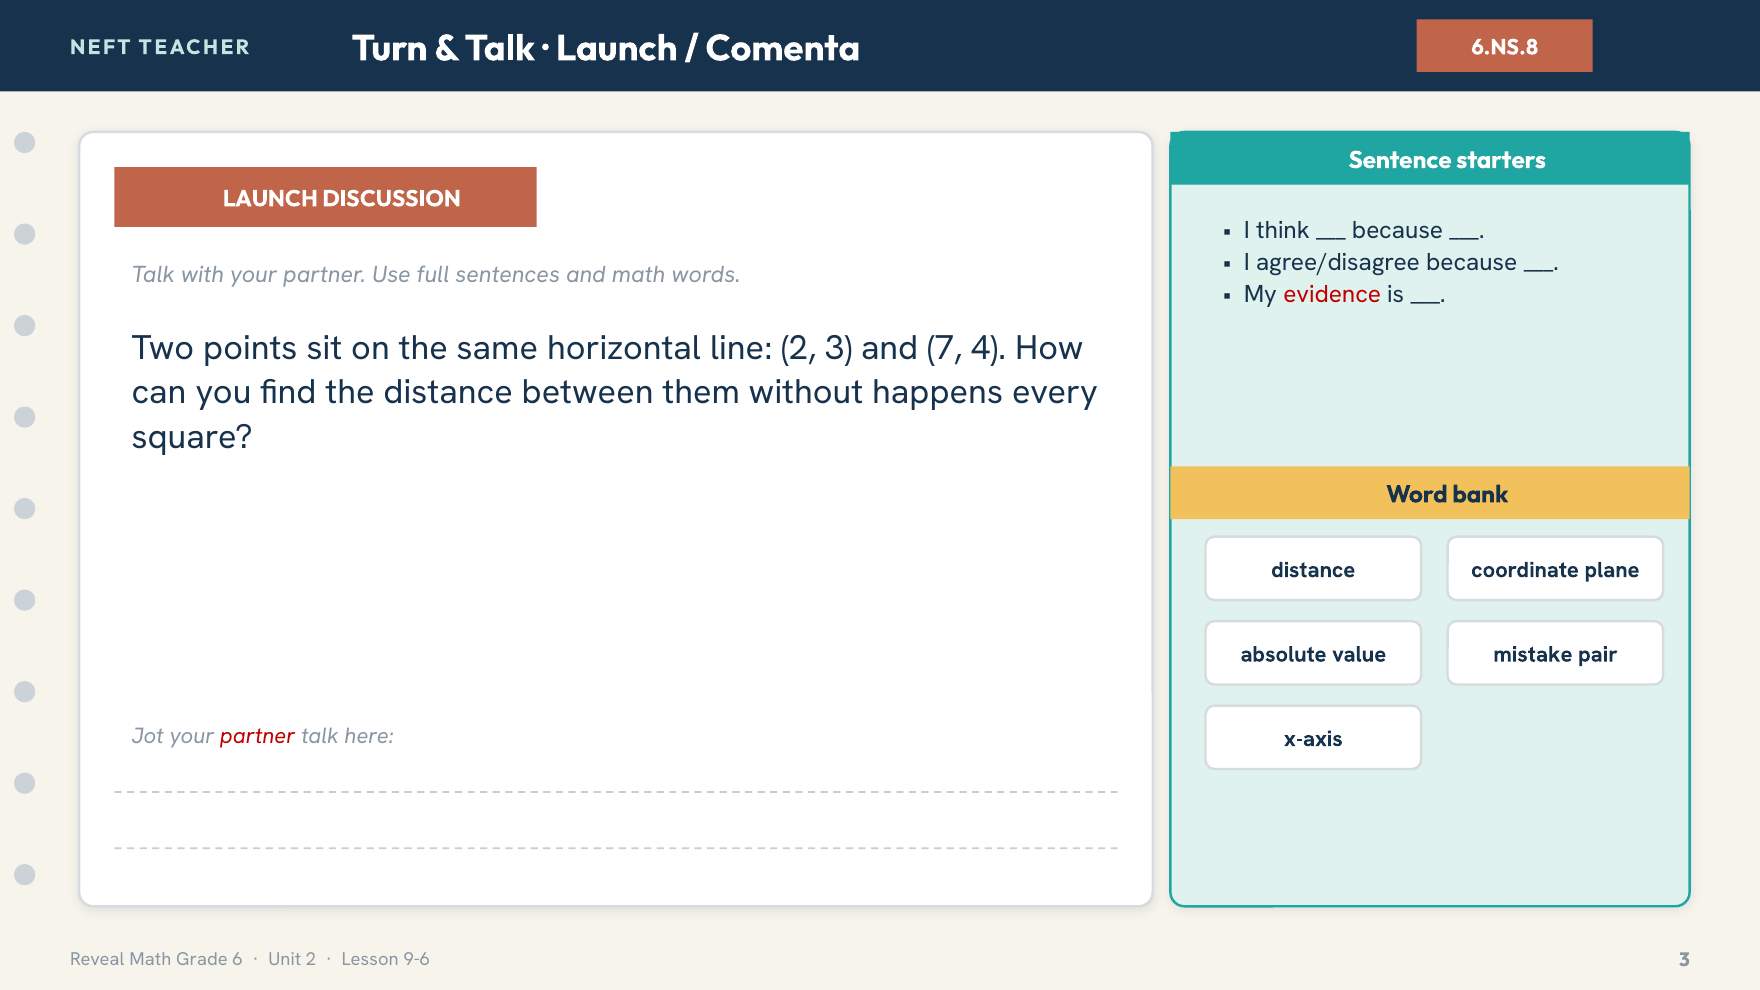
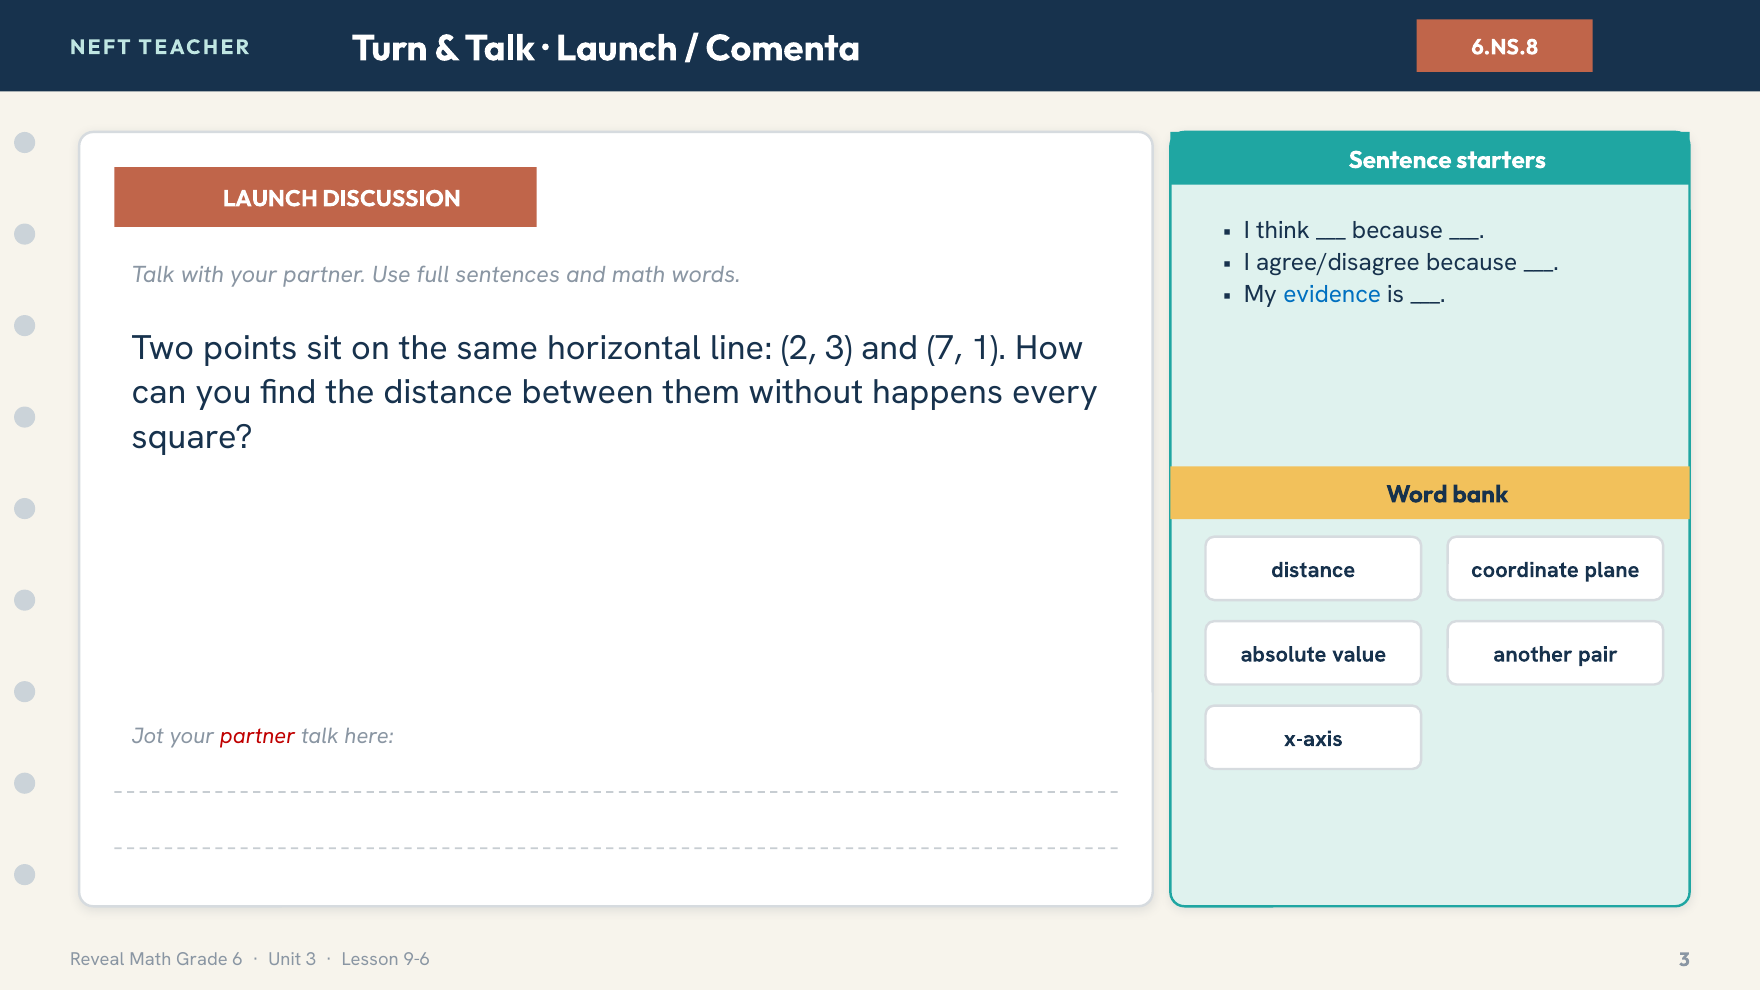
evidence colour: red -> blue (1332, 295)
4: 4 -> 1 (989, 348)
mistake: mistake -> another (1533, 654)
Unit 2: 2 -> 3 (311, 960)
